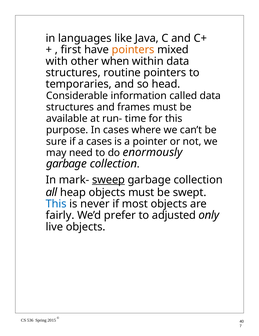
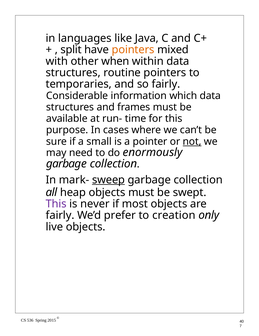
first: first -> split (71, 50)
so head: head -> fairly (166, 84)
called: called -> which (183, 95)
a cases: cases -> small (99, 141)
not underline: none -> present (192, 141)
This colour: blue -> purple (56, 203)
adjusted: adjusted -> creation (174, 215)
